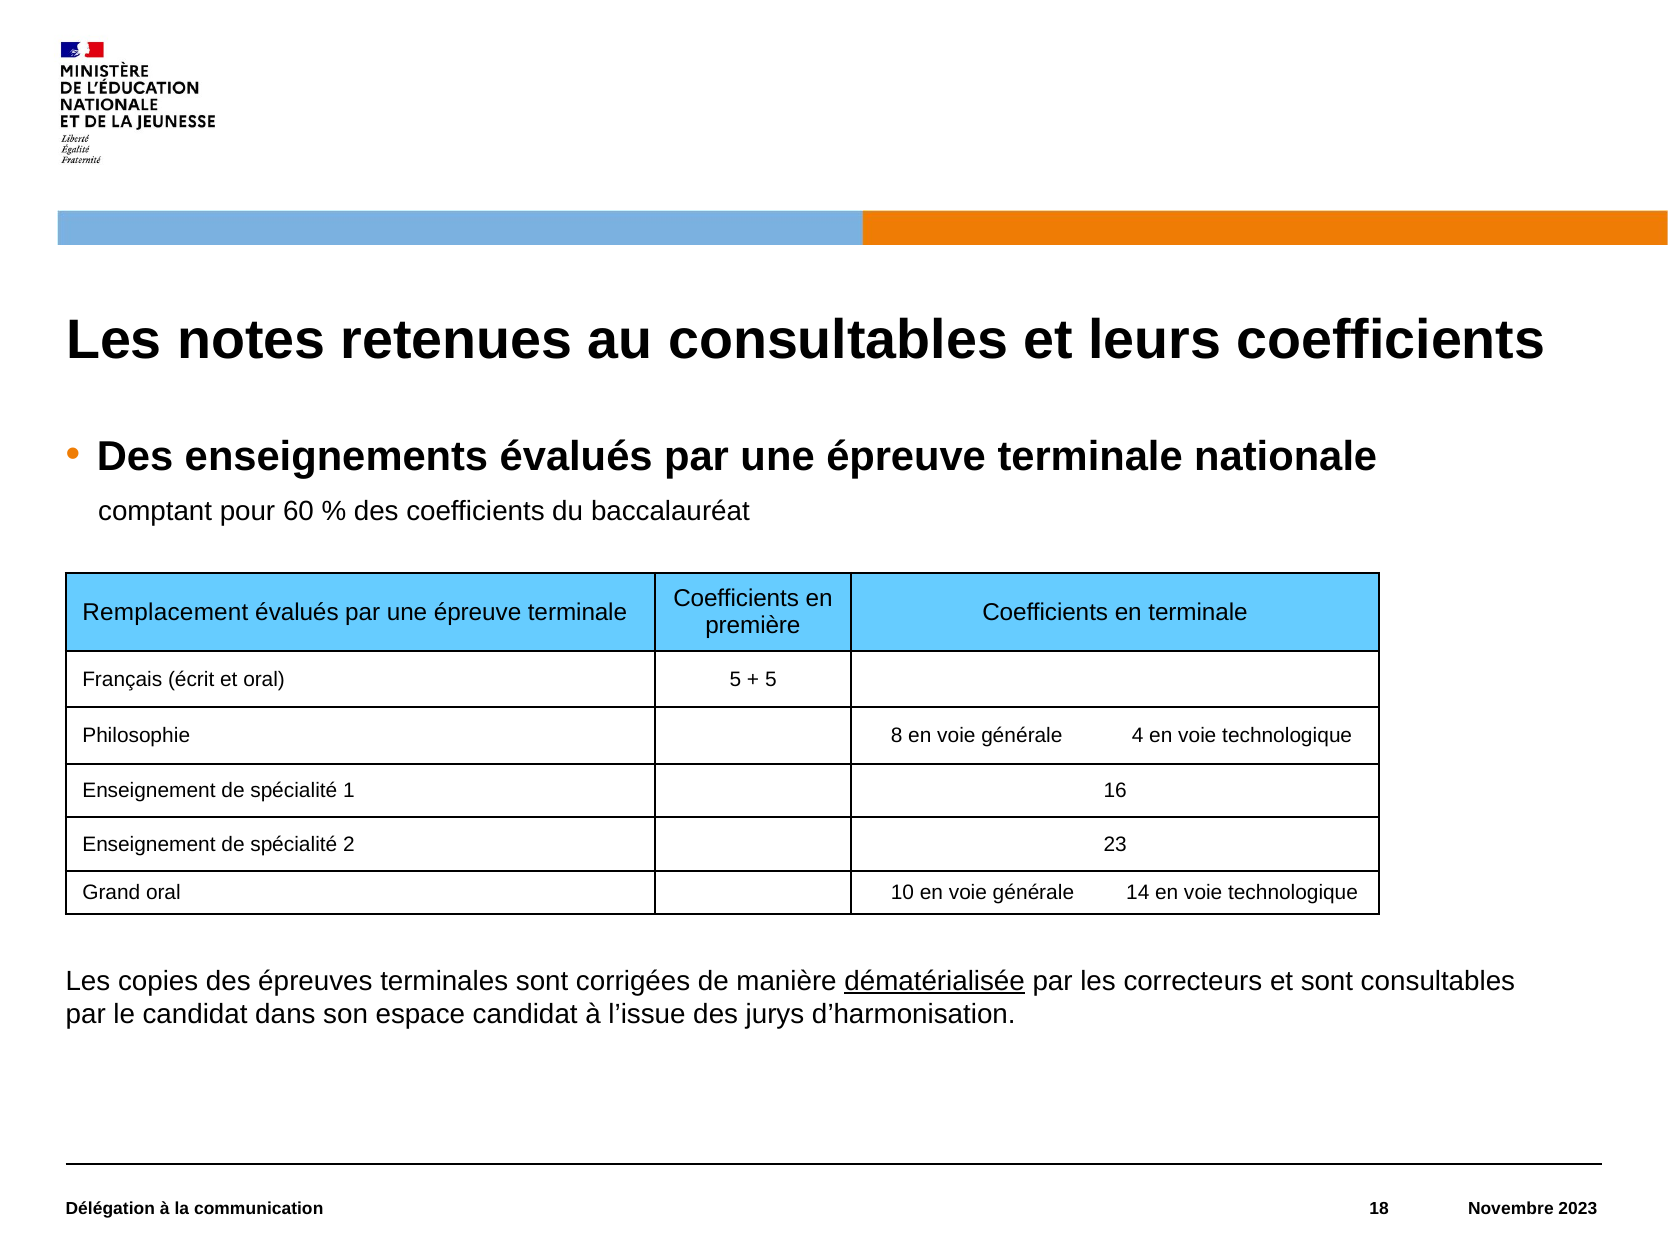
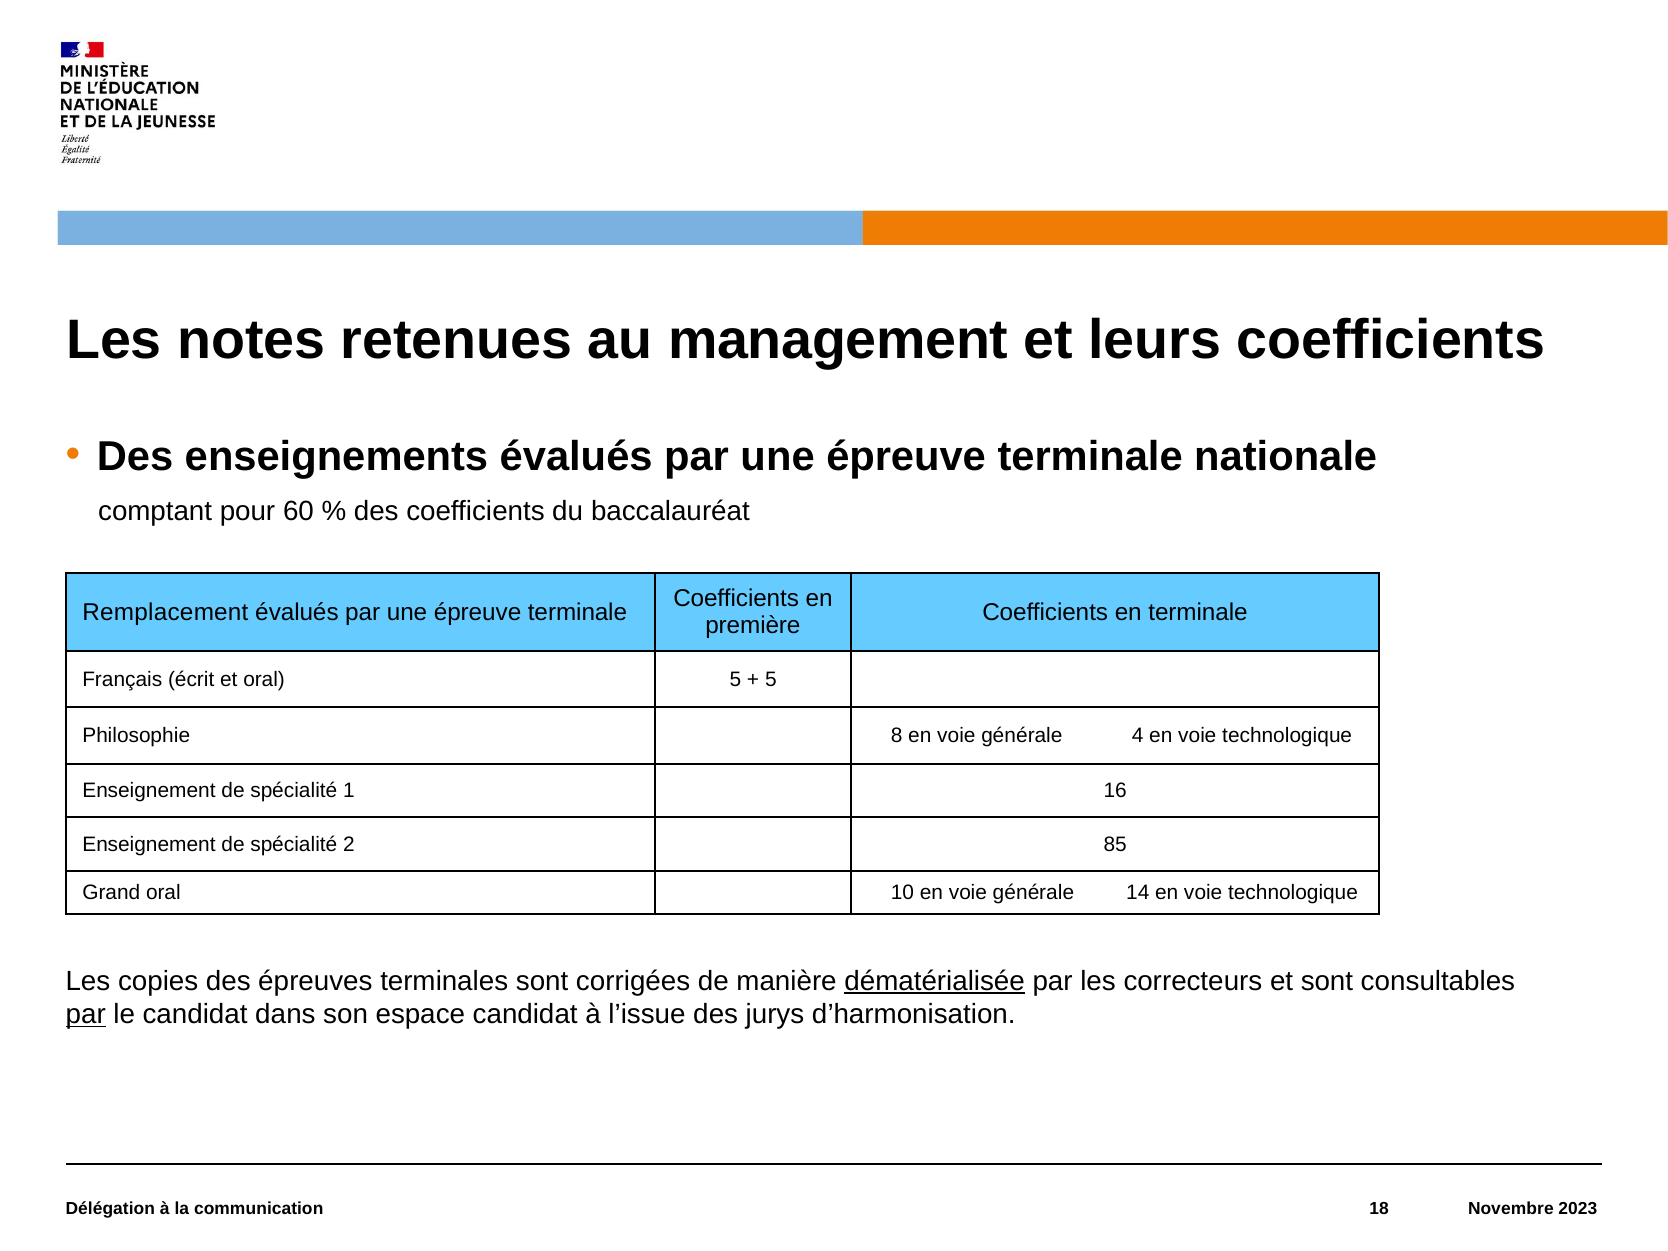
au consultables: consultables -> management (838, 341)
23: 23 -> 85 (1115, 844)
par underline: none -> present (86, 1015)
